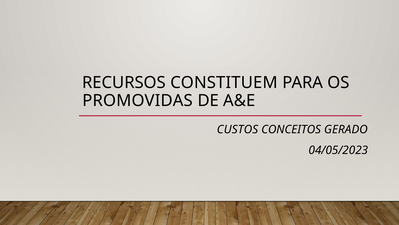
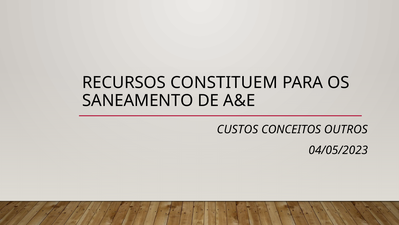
PROMOVIDAS: PROMOVIDAS -> SANEAMENTO (138, 100)
GERADO: GERADO -> OUTROS (346, 129)
